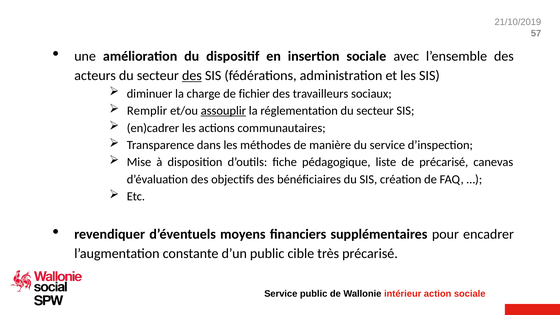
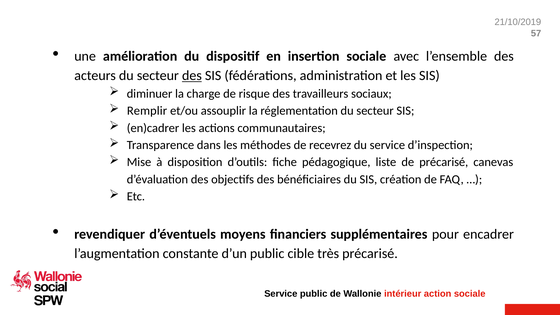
fichier: fichier -> risque (254, 94)
assouplir underline: present -> none (223, 111)
manière: manière -> recevrez (330, 145)
